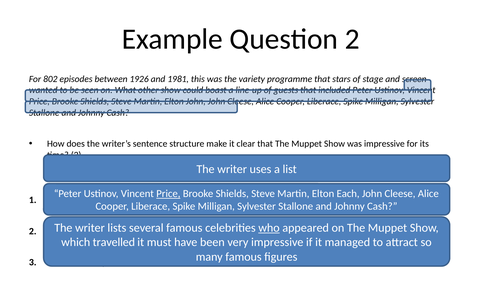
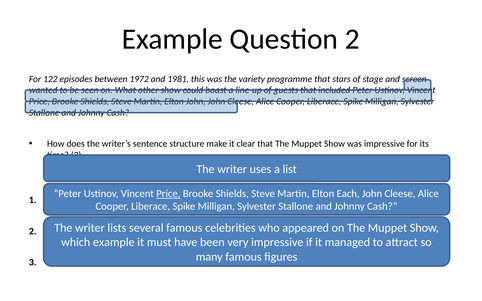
802: 802 -> 122 (50, 79)
1926: 1926 -> 1972 (139, 79)
who underline: present -> none (269, 228)
which travelled: travelled -> example (114, 242)
